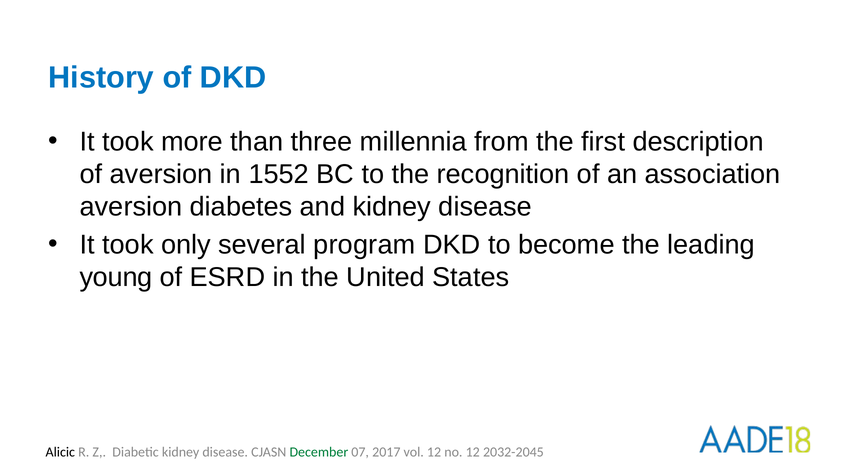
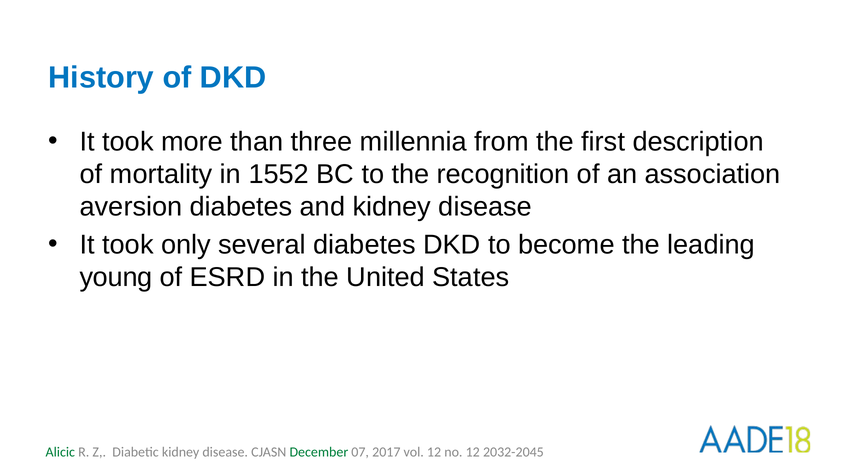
of aversion: aversion -> mortality (161, 174)
several program: program -> diabetes (365, 245)
Alicic colour: black -> green (60, 452)
